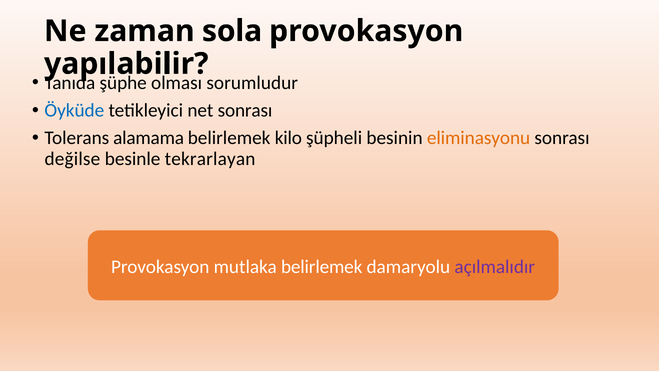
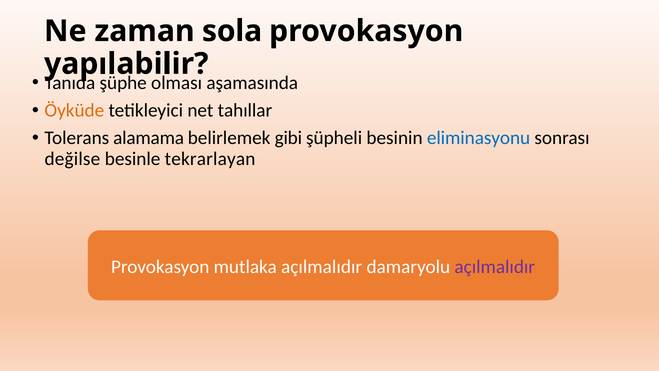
sorumludur: sorumludur -> aşamasında (252, 83)
Öyküde colour: blue -> orange (74, 110)
net sonrası: sonrası -> tahıllar (245, 110)
kilo: kilo -> gibi (288, 138)
eliminasyonu colour: orange -> blue (479, 138)
mutlaka belirlemek: belirlemek -> açılmalıdır (322, 266)
